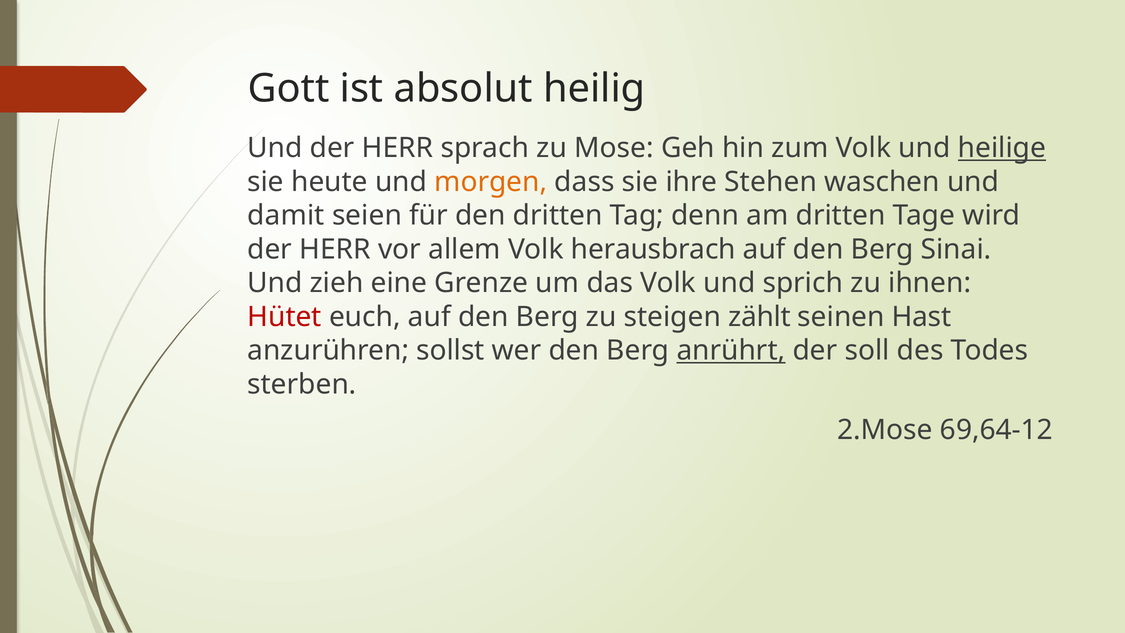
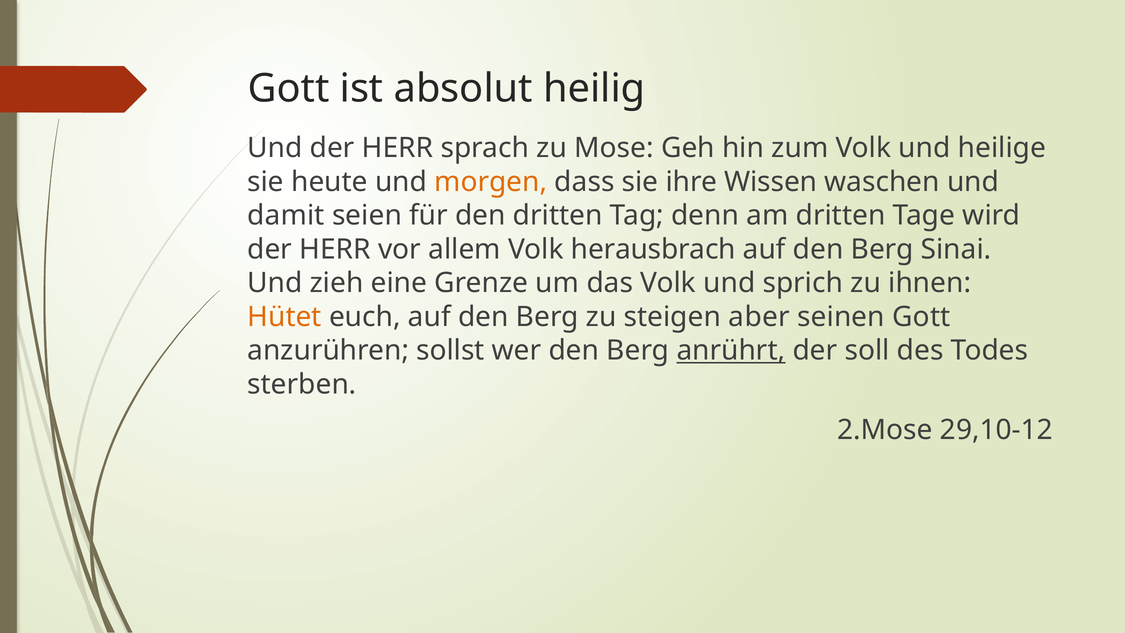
heilige underline: present -> none (1002, 148)
Stehen: Stehen -> Wissen (771, 182)
Hütet colour: red -> orange (284, 317)
zählt: zählt -> aber (759, 317)
seinen Hast: Hast -> Gott (921, 317)
69,64-12: 69,64-12 -> 29,10-12 (997, 430)
